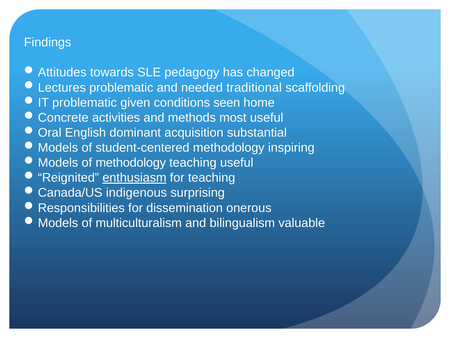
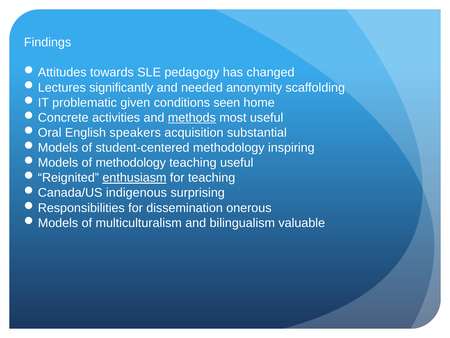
problematic: problematic -> significantly (121, 87)
traditional: traditional -> anonymity (254, 87)
methods underline: none -> present (192, 117)
dominant: dominant -> speakers (135, 132)
